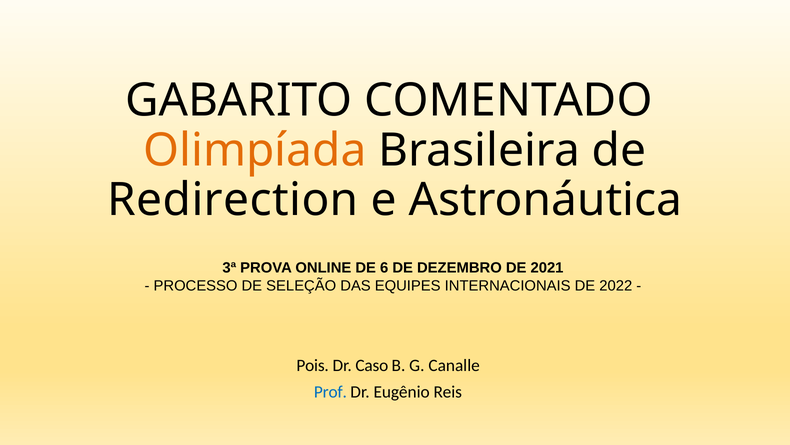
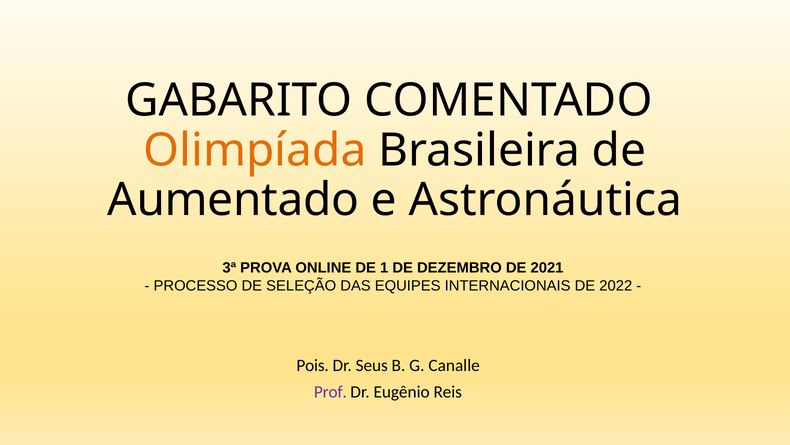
Redirection: Redirection -> Aumentado (233, 200)
6: 6 -> 1 (384, 268)
Caso: Caso -> Seus (372, 365)
Prof colour: blue -> purple (330, 392)
